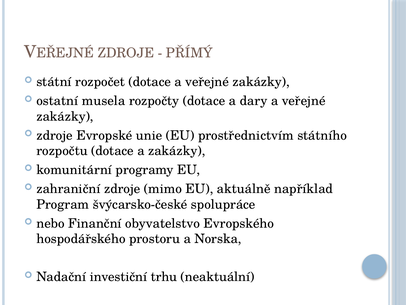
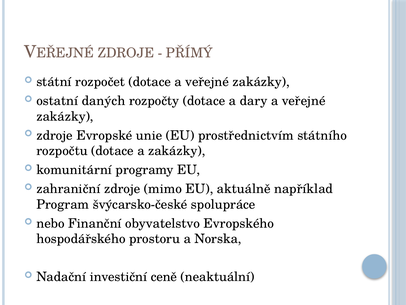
musela: musela -> daných (104, 101)
trhu: trhu -> ceně (164, 277)
